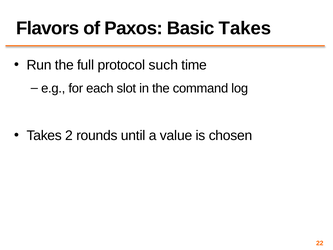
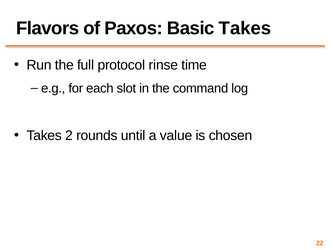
such: such -> rinse (163, 65)
